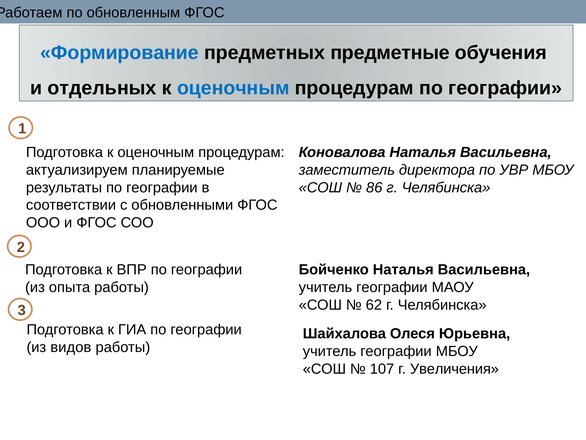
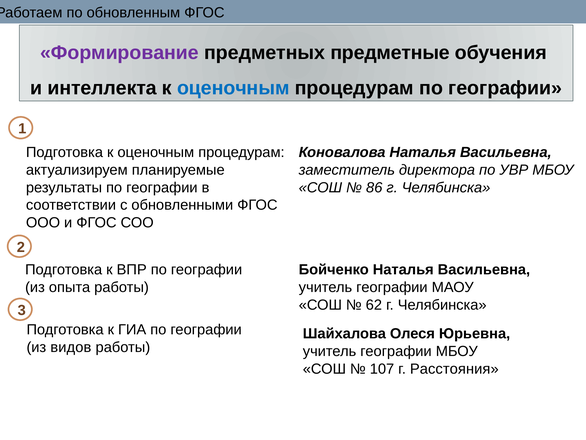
Формирование colour: blue -> purple (119, 53)
отдельных: отдельных -> интеллекта (102, 88)
Увеличения: Увеличения -> Расстояния (454, 369)
